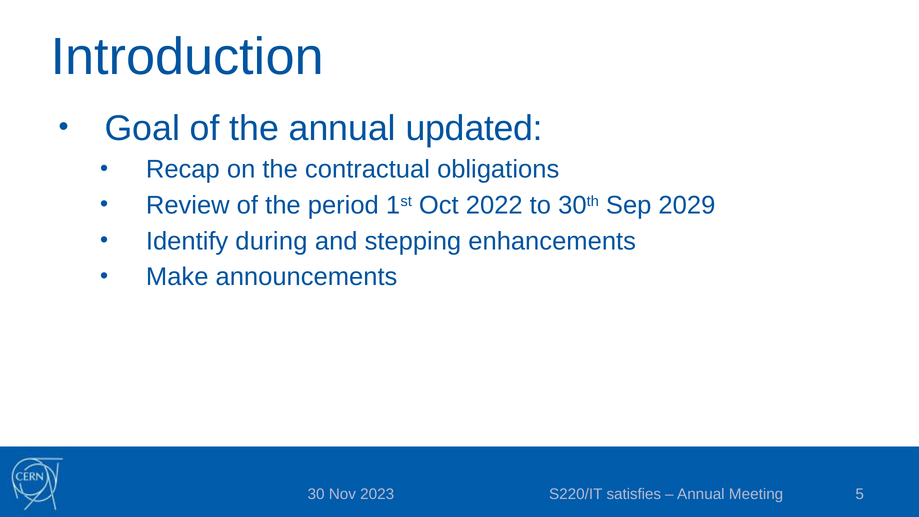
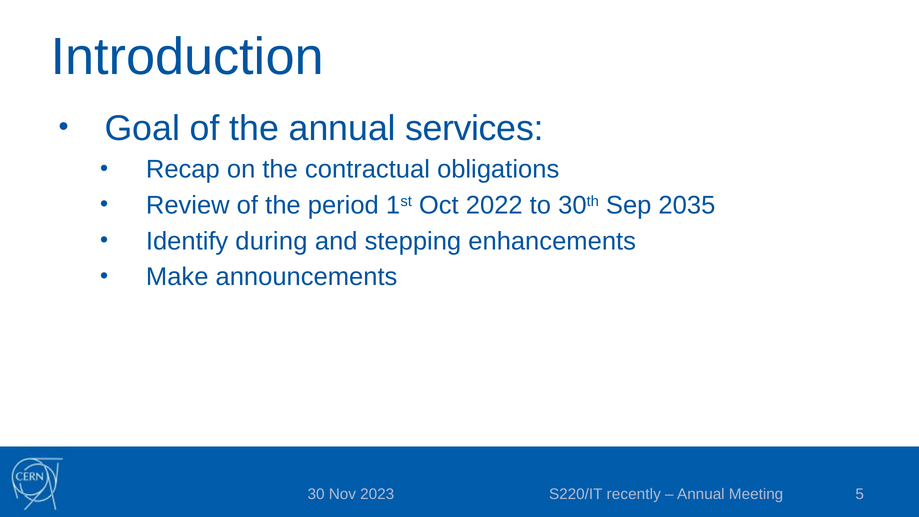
updated: updated -> services (474, 128)
2029: 2029 -> 2035 (687, 205)
satisfies: satisfies -> recently (634, 494)
